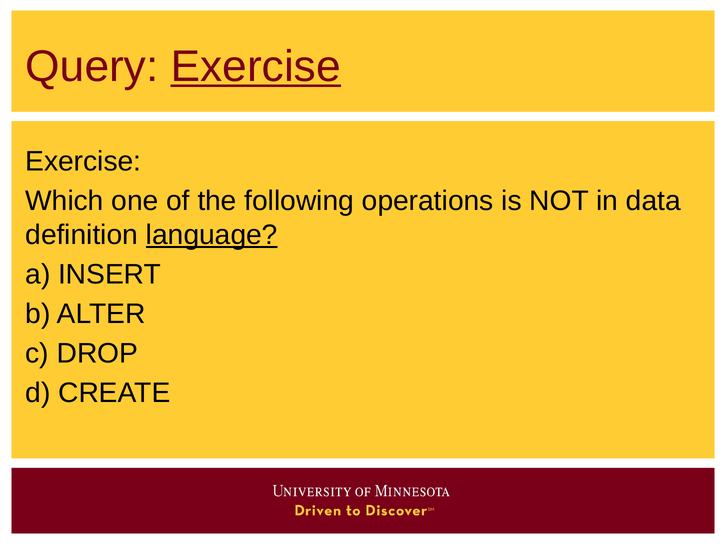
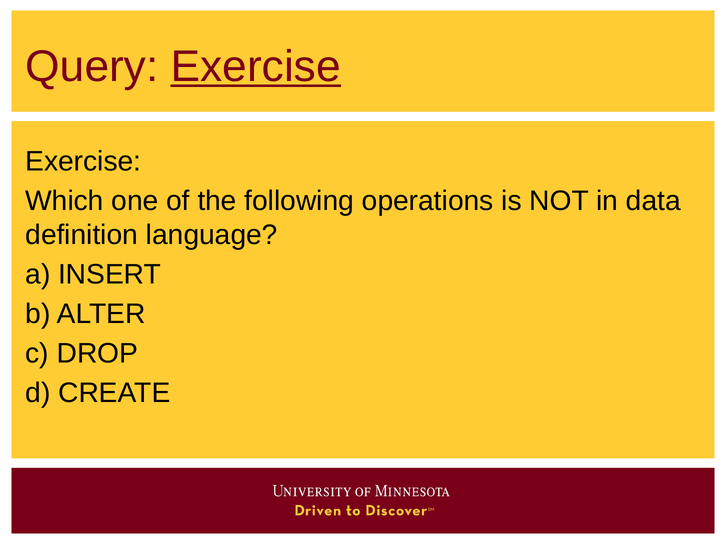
language underline: present -> none (212, 235)
